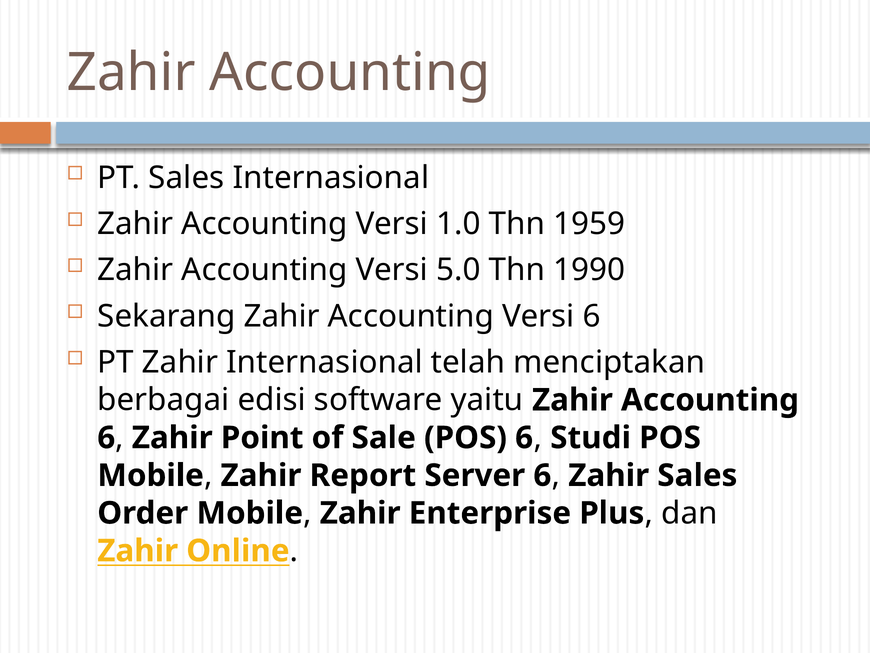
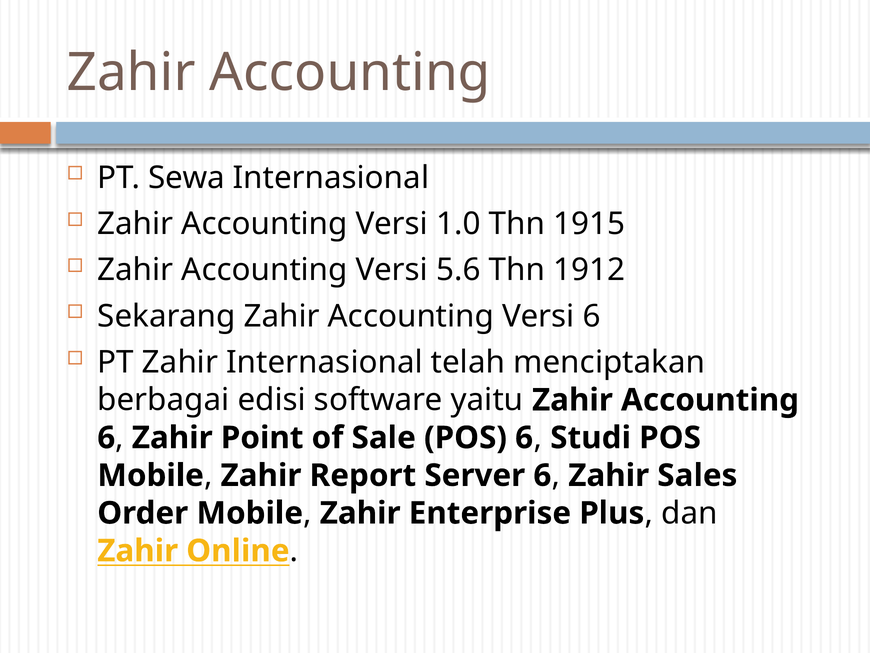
PT Sales: Sales -> Sewa (187, 178)
1959: 1959 -> 1915 (589, 224)
5.0: 5.0 -> 5.6 (458, 270)
1990: 1990 -> 1912 (589, 270)
